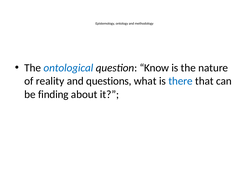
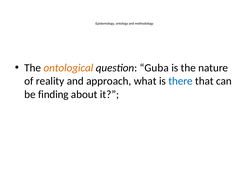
ontological colour: blue -> orange (68, 68)
Know: Know -> Guba (154, 68)
questions: questions -> approach (109, 81)
